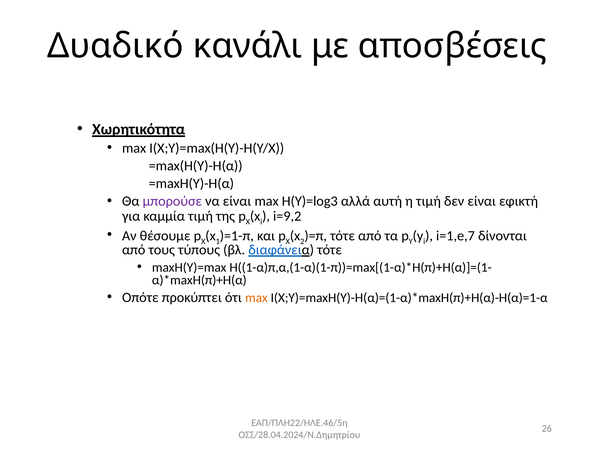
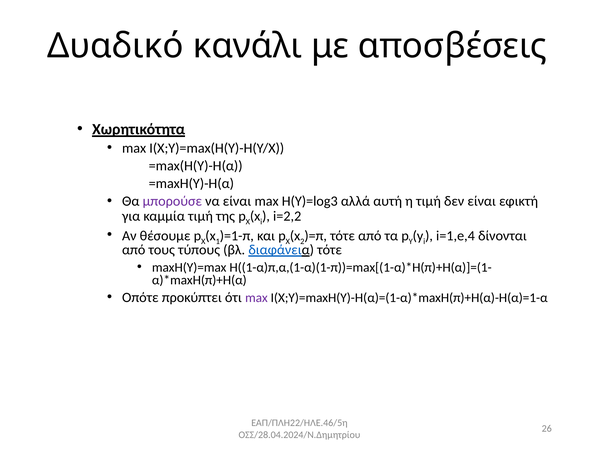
i=9,2: i=9,2 -> i=2,2 (287, 216)
i=1,e,7: i=1,e,7 -> i=1,e,4 (455, 236)
max colour: orange -> purple (256, 298)
